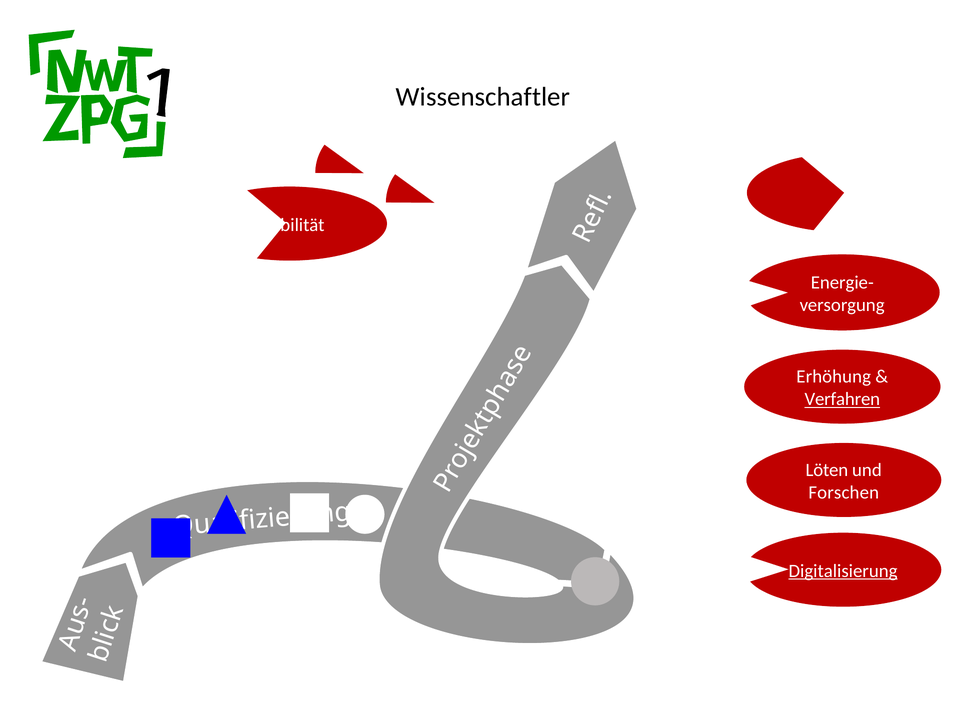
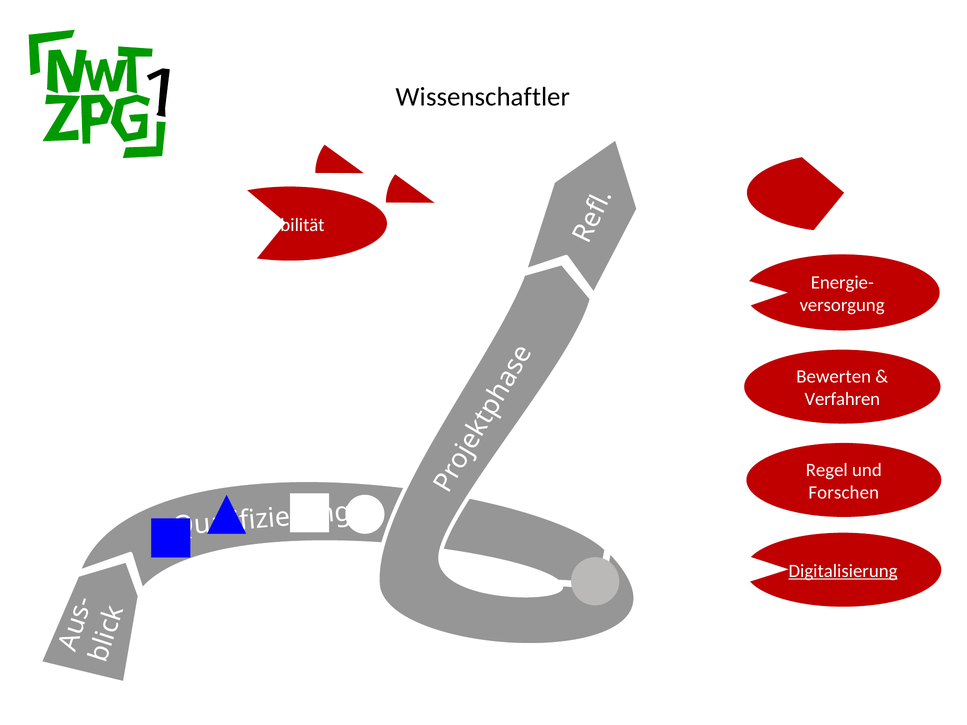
Erhöhung: Erhöhung -> Bewerten (834, 377)
Verfahren underline: present -> none (842, 399)
Löten: Löten -> Regel (827, 470)
